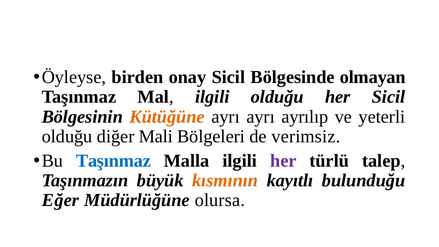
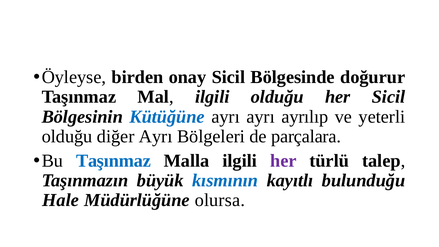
olmayan: olmayan -> doğurur (373, 77)
Kütüğüne colour: orange -> blue (167, 117)
diğer Mali: Mali -> Ayrı (156, 136)
verimsiz: verimsiz -> parçalara (306, 136)
kısmının colour: orange -> blue (225, 180)
Eğer: Eğer -> Hale (61, 200)
